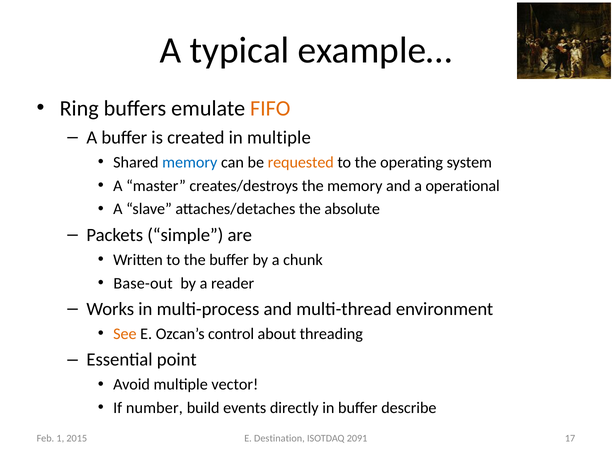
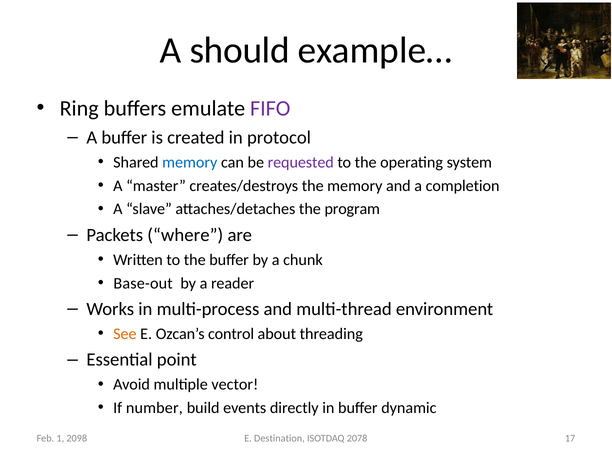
typical: typical -> should (240, 51)
FIFO colour: orange -> purple (270, 108)
in multiple: multiple -> protocol (279, 137)
requested colour: orange -> purple (301, 162)
operational: operational -> completion (463, 186)
absolute: absolute -> program (352, 209)
simple: simple -> where (185, 235)
describe: describe -> dynamic (409, 408)
2015: 2015 -> 2098 (77, 438)
2091: 2091 -> 2078 (357, 438)
